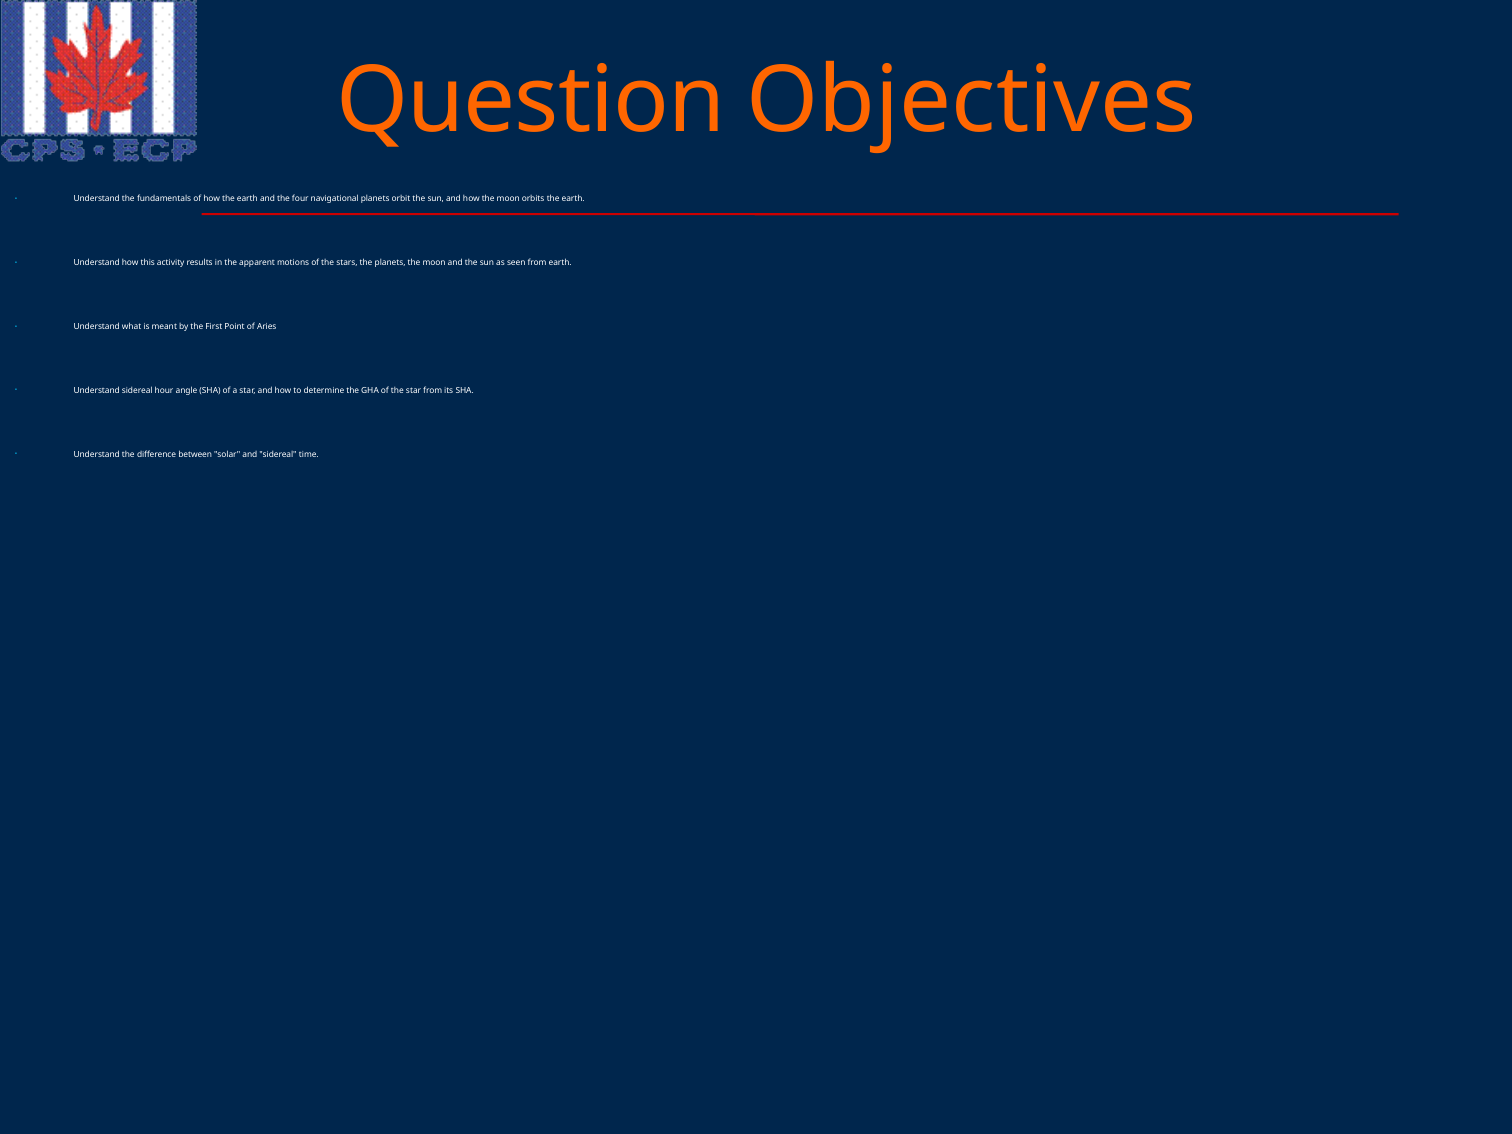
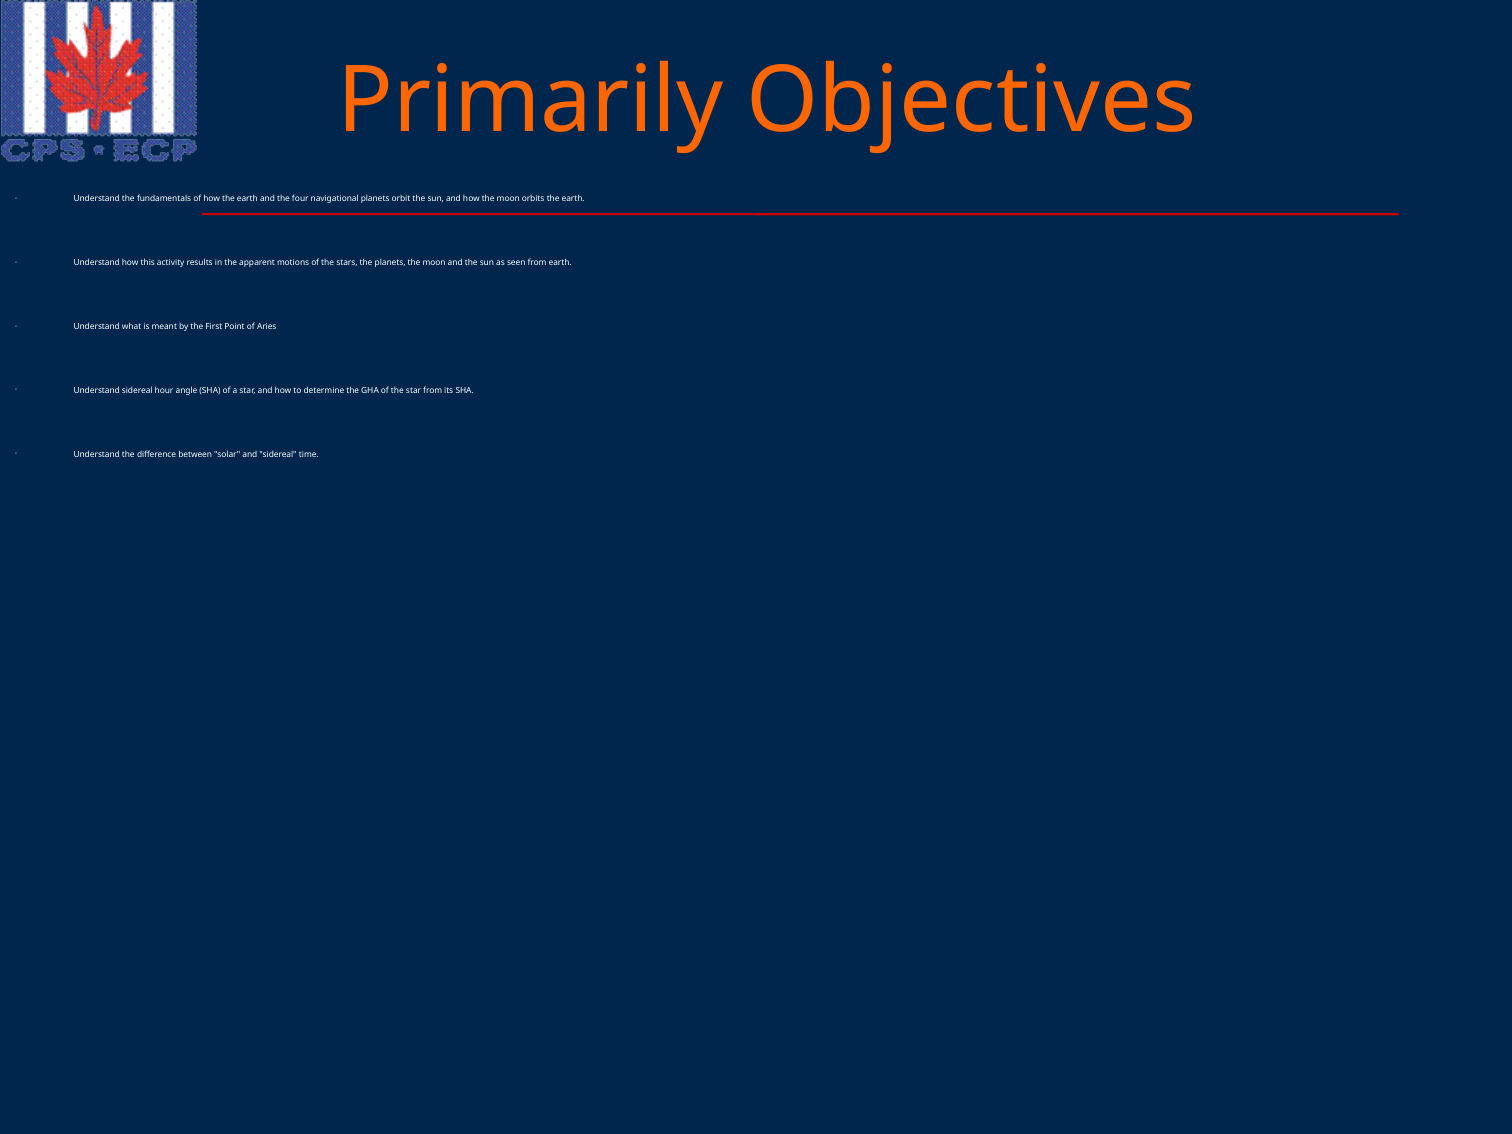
Question: Question -> Primarily (531, 101)
